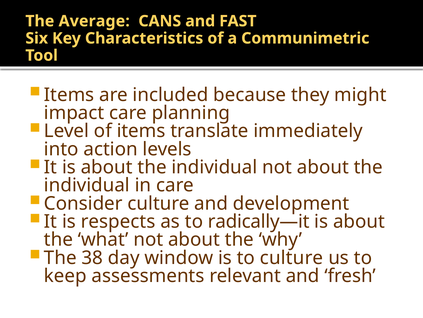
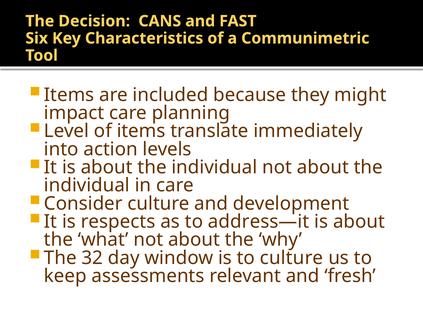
Average: Average -> Decision (94, 21)
radically—it: radically—it -> address—it (259, 221)
38: 38 -> 32 (92, 257)
